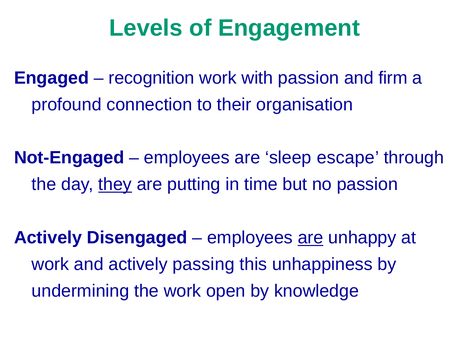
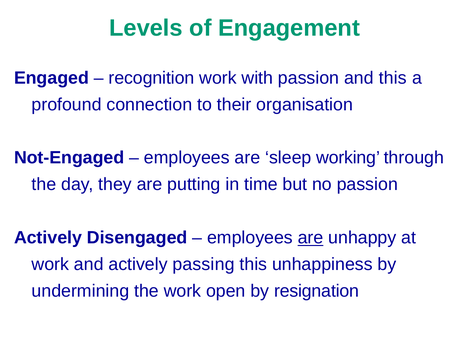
and firm: firm -> this (393, 78)
escape: escape -> working (348, 158)
they underline: present -> none (115, 184)
knowledge: knowledge -> resignation (317, 291)
